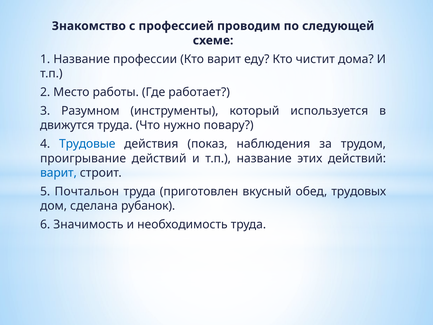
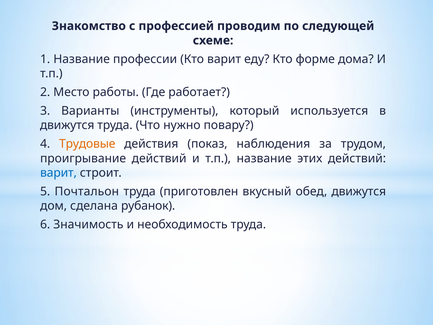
чистит: чистит -> форме (315, 59)
Разумном: Разумном -> Варианты (90, 111)
Трудовые colour: blue -> orange (87, 144)
обед трудовых: трудовых -> движутся (359, 191)
